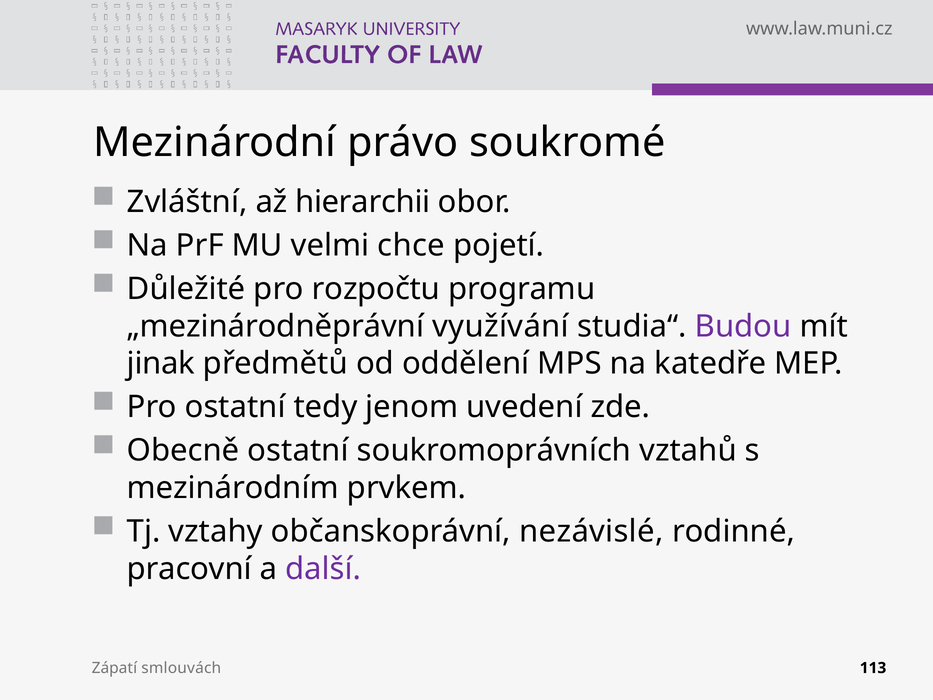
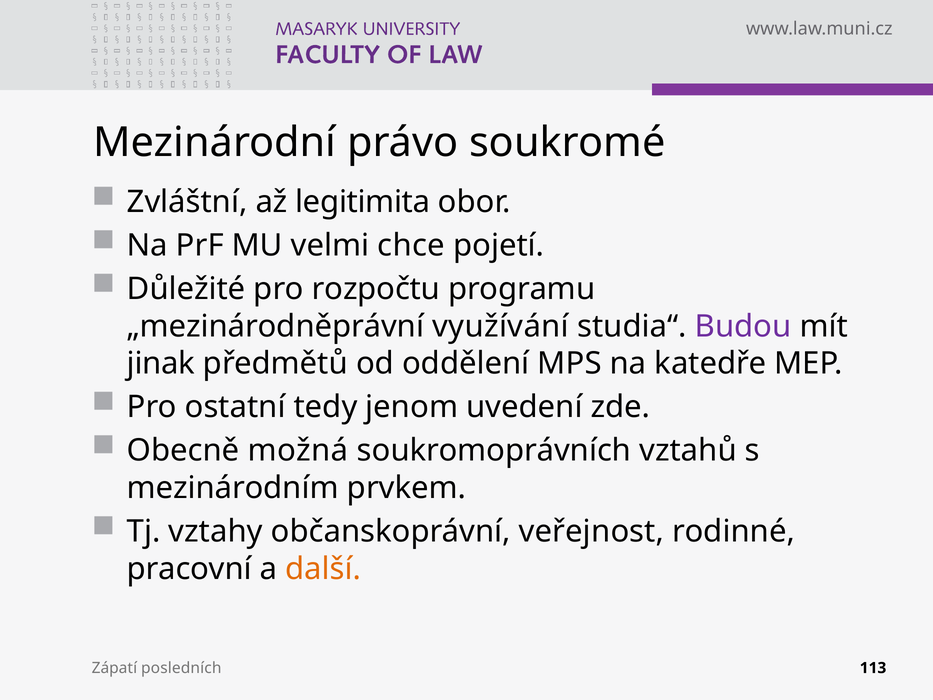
hierarchii: hierarchii -> legitimita (363, 202)
Obecně ostatní: ostatní -> možná (298, 451)
nezávislé: nezávislé -> veřejnost (591, 531)
další colour: purple -> orange (323, 569)
smlouvách: smlouvách -> posledních (181, 668)
